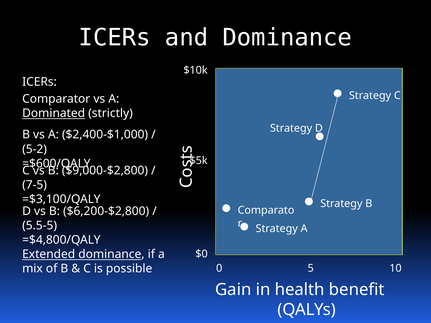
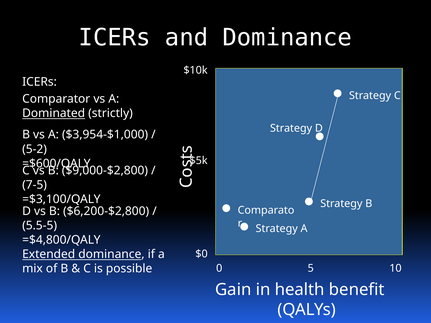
$2,400-$1,000: $2,400-$1,000 -> $3,954-$1,000 (105, 135)
